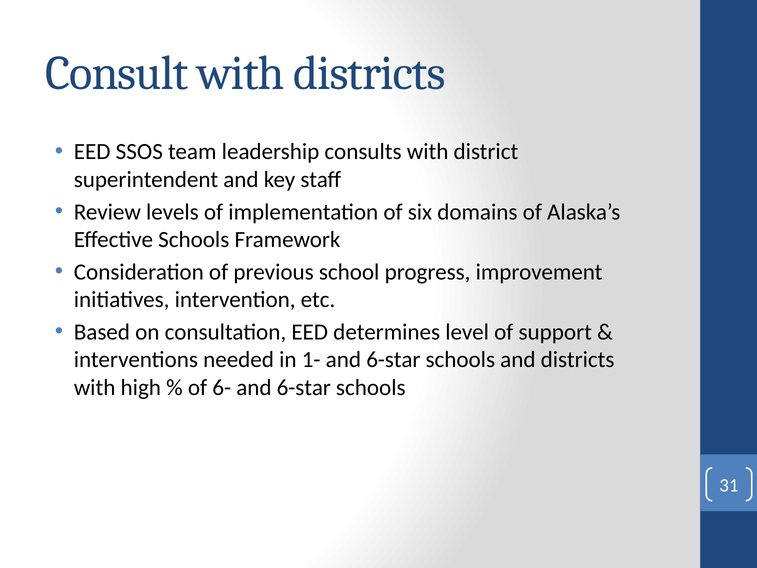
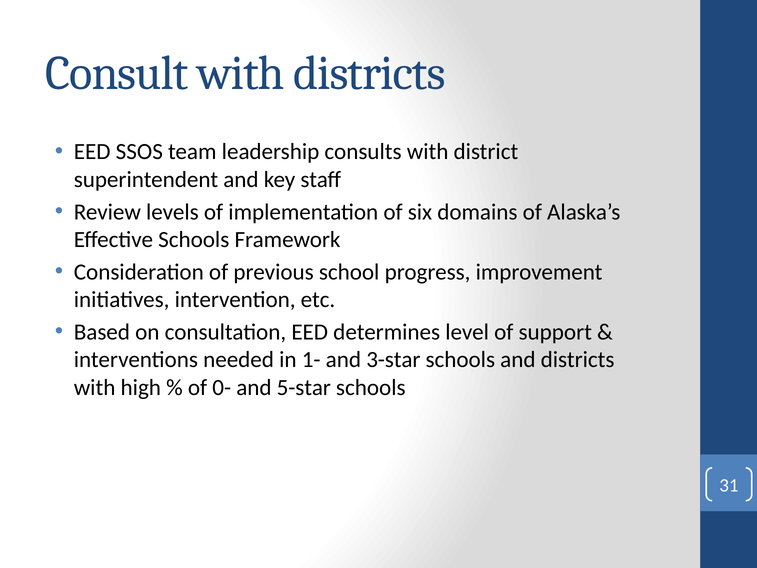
1- and 6-star: 6-star -> 3-star (393, 360)
6-: 6- -> 0- (222, 387)
6-star: 6-star -> 5-star (304, 387)
